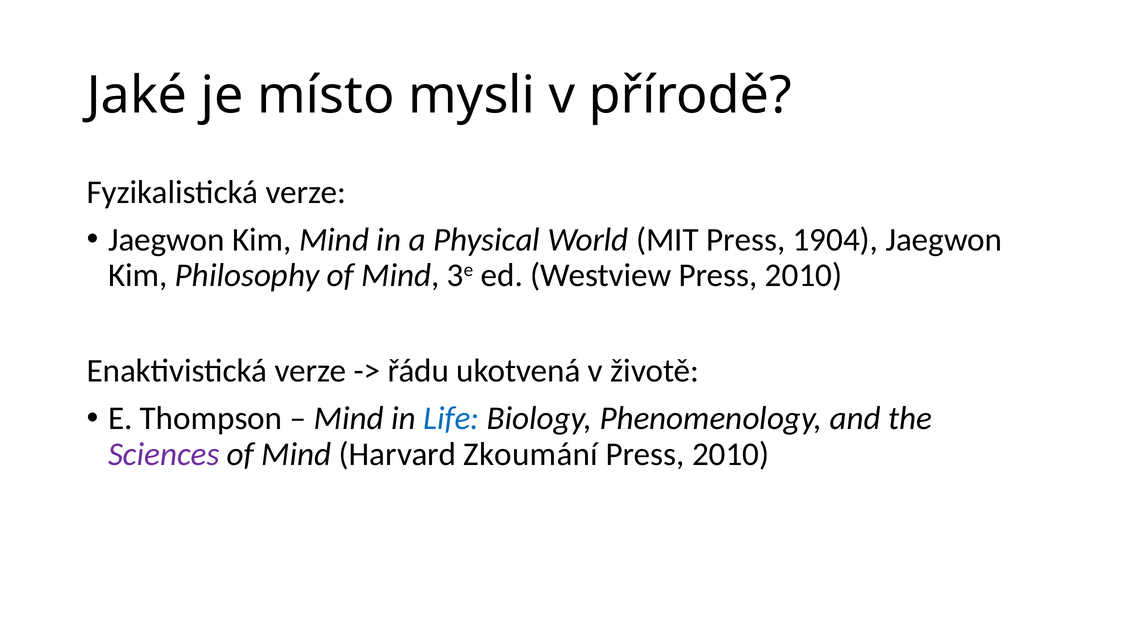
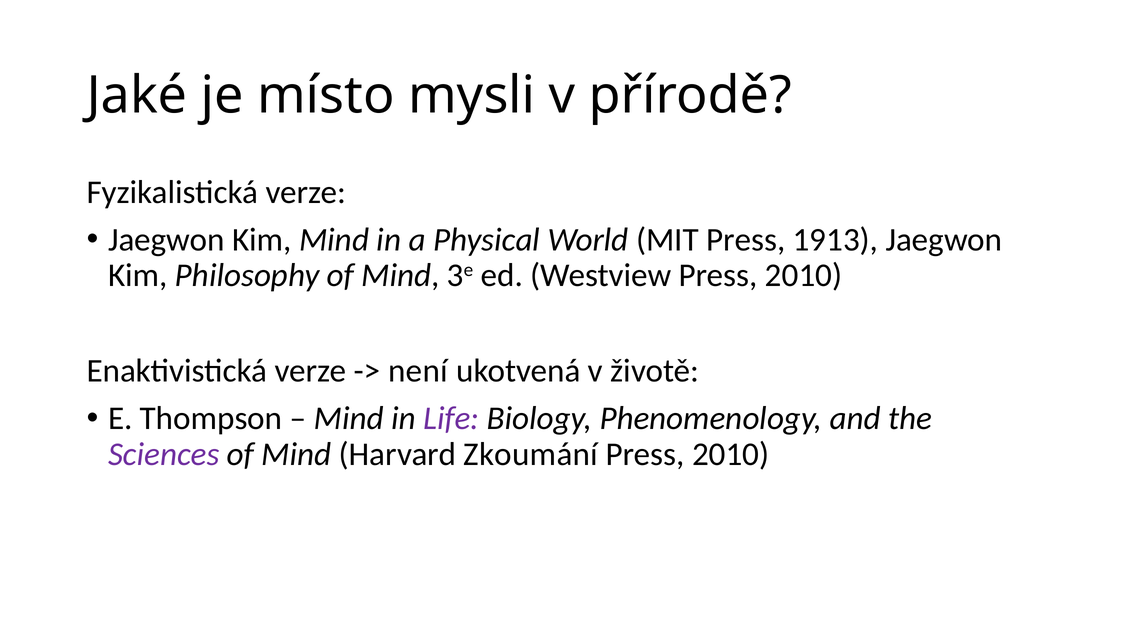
1904: 1904 -> 1913 (835, 240)
řádu: řádu -> není (418, 371)
Life colour: blue -> purple (451, 419)
